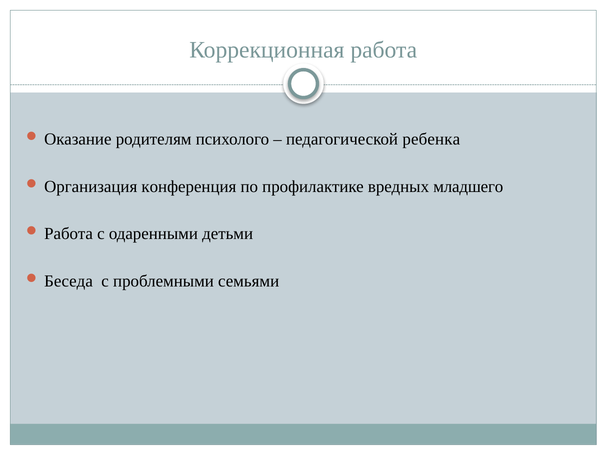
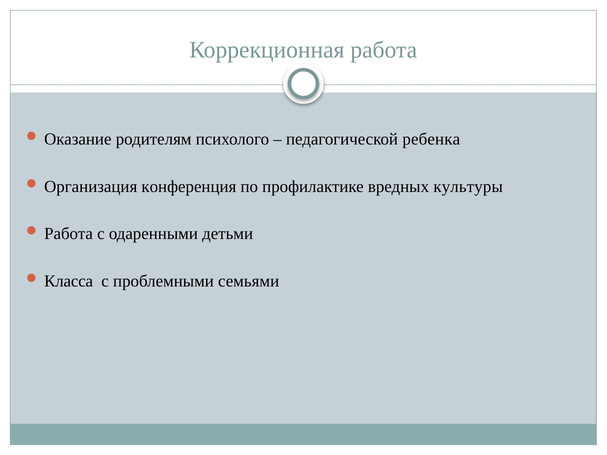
младшего: младшего -> культуры (468, 187)
Беседа: Беседа -> Класса (69, 281)
